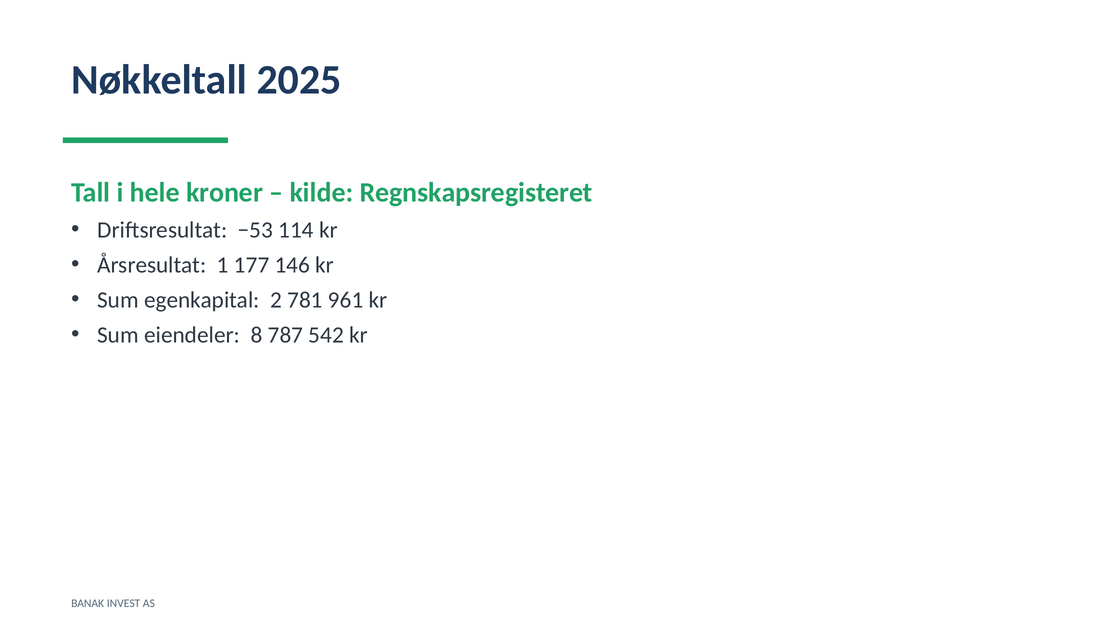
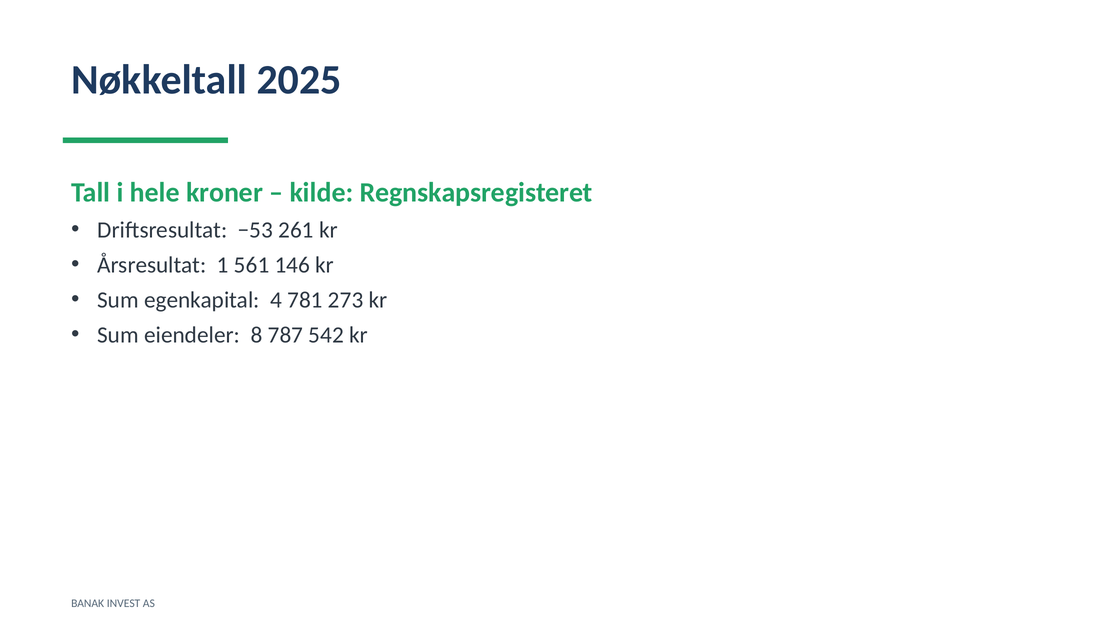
114: 114 -> 261 (296, 230)
177: 177 -> 561 (252, 265)
2: 2 -> 4 (276, 300)
961: 961 -> 273 (346, 300)
